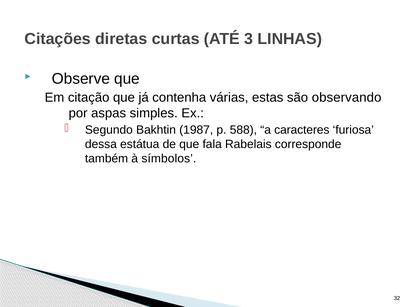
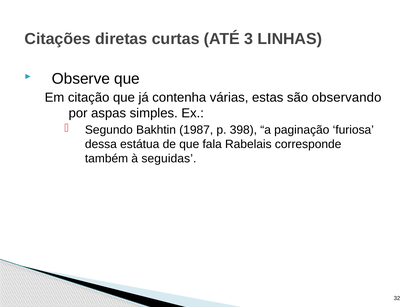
588: 588 -> 398 (243, 130)
caracteres: caracteres -> paginação (302, 130)
símbolos: símbolos -> seguidas (169, 159)
